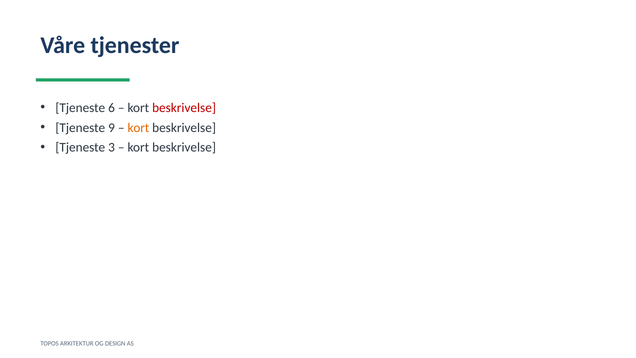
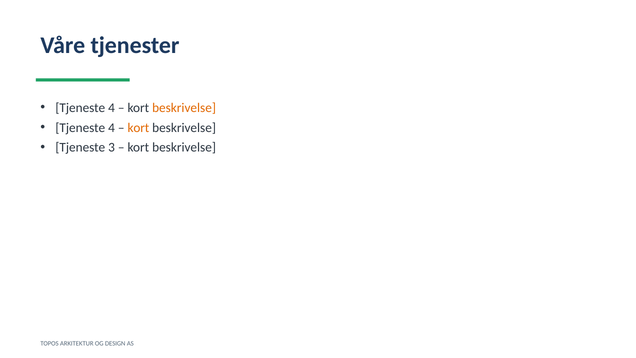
6: 6 -> 4 (112, 108)
beskrivelse colour: red -> orange (184, 108)
9: 9 -> 4 (112, 128)
